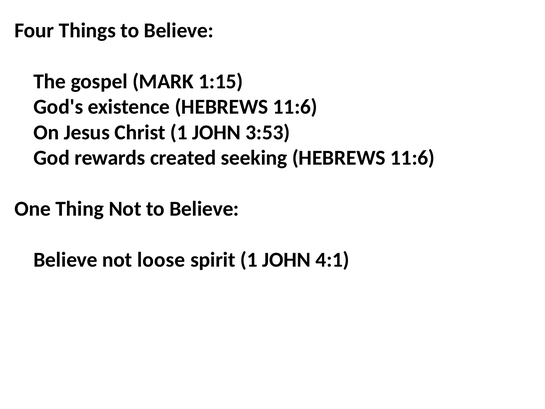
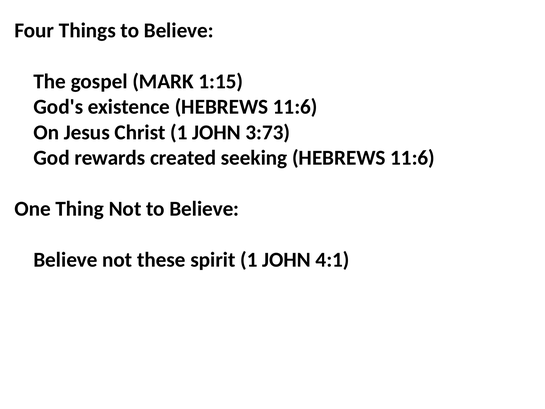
3:53: 3:53 -> 3:73 (268, 132)
loose: loose -> these (161, 260)
